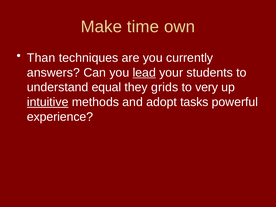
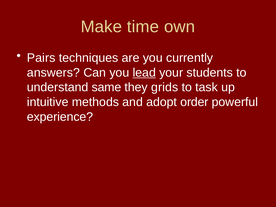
Than: Than -> Pairs (41, 58)
equal: equal -> same (106, 87)
very: very -> task (207, 87)
intuitive underline: present -> none (48, 102)
tasks: tasks -> order (194, 102)
